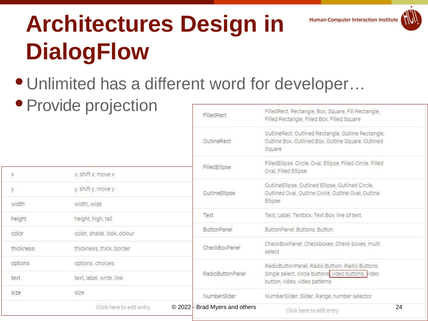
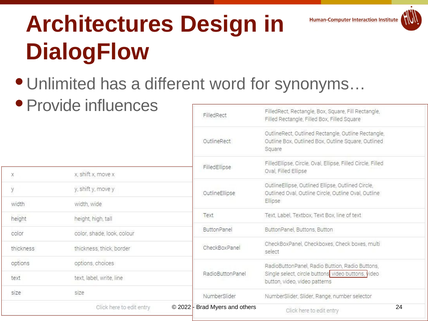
developer…: developer… -> synonyms… (320, 84)
projection: projection -> influences (121, 106)
